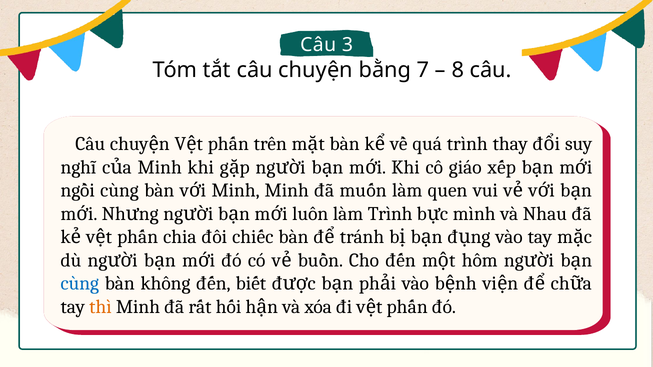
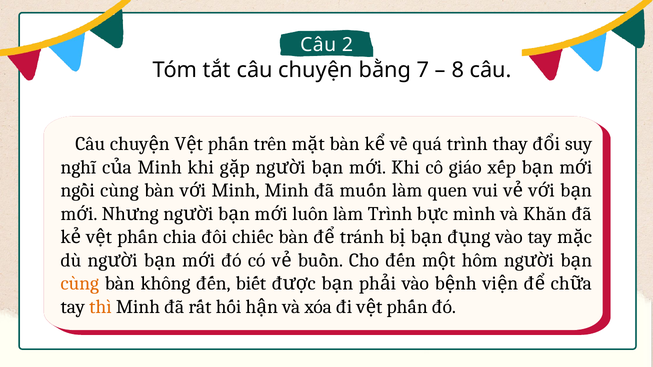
3: 3 -> 2 (348, 45)
Nhau: Nhau -> Khắn (545, 214)
cùng colour: blue -> orange (80, 284)
